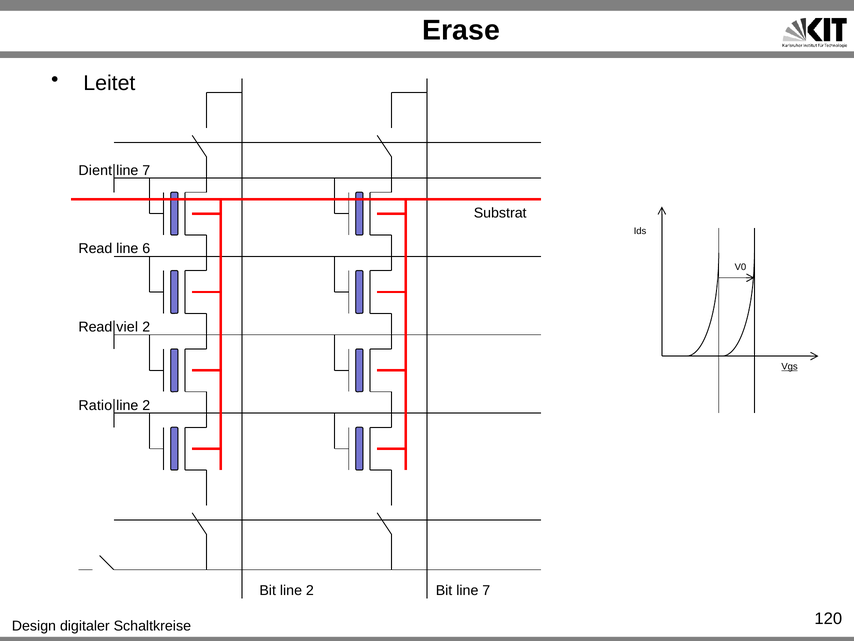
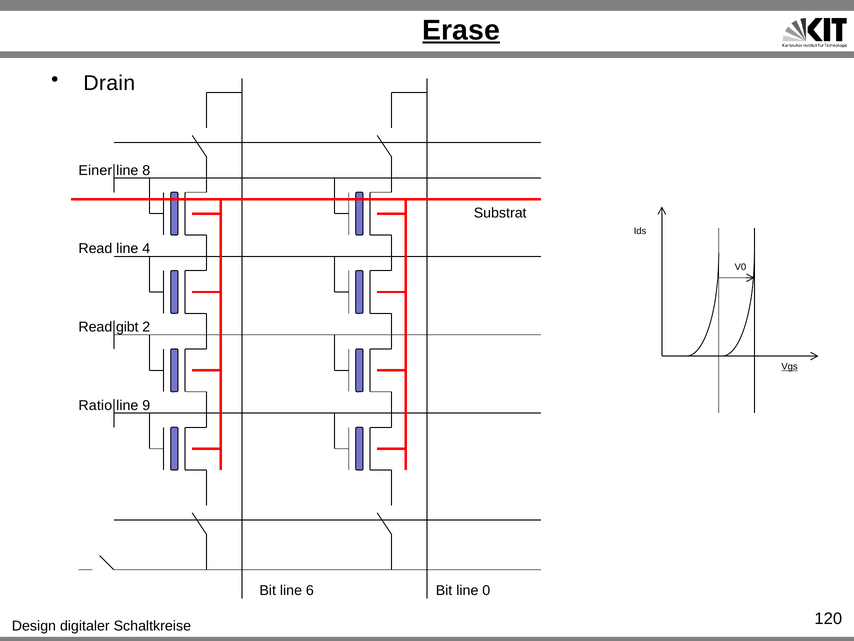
Erase underline: none -> present (461, 30)
Leitet: Leitet -> Drain (109, 83)
Dient: Dient -> Einer (95, 170)
7: 7 -> 8 (146, 170)
6: 6 -> 4 (146, 249)
viel: viel -> gibt (127, 327)
2: 2 -> 9 (146, 405)
Bit line 2: 2 -> 6 (310, 590)
Bit line 7: 7 -> 0 (486, 590)
